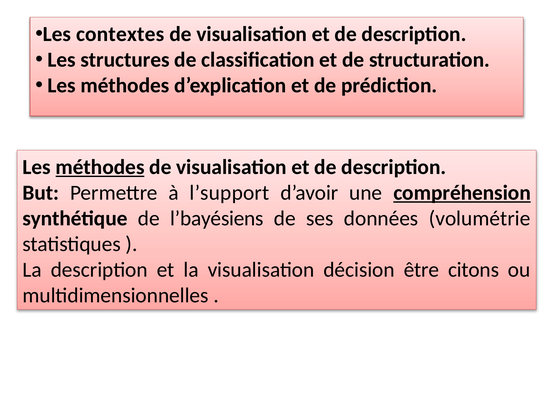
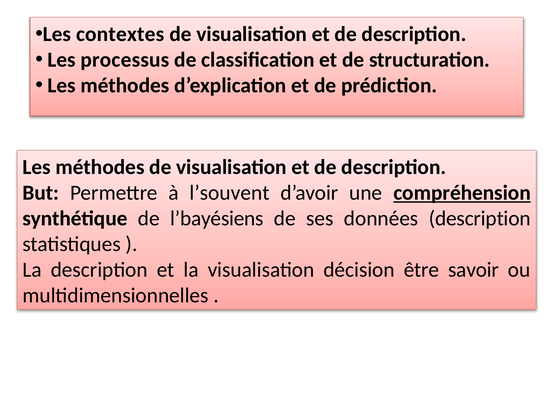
structures: structures -> processus (125, 60)
méthodes underline: present -> none (100, 167)
l’support: l’support -> l’souvent (230, 193)
données volumétrie: volumétrie -> description (480, 218)
citons: citons -> savoir (474, 270)
